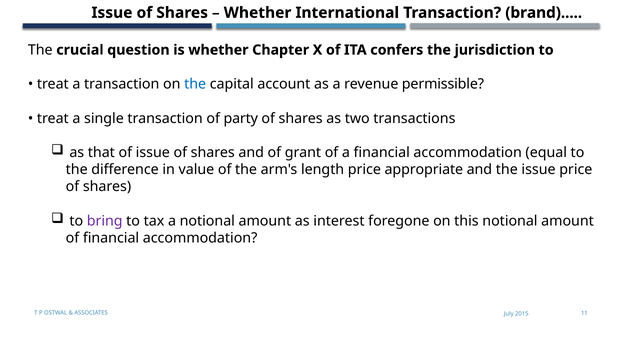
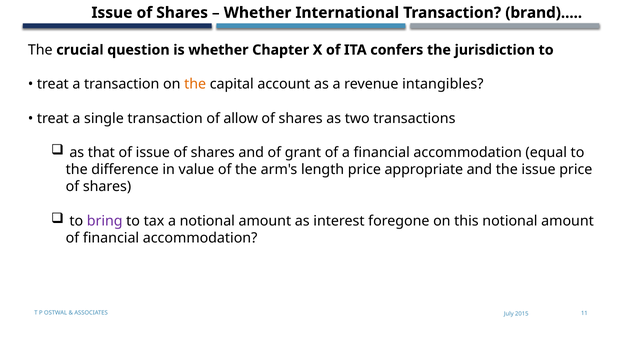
the colour: blue -> orange (195, 84)
permissible: permissible -> intangibles (443, 84)
party: party -> allow (241, 118)
